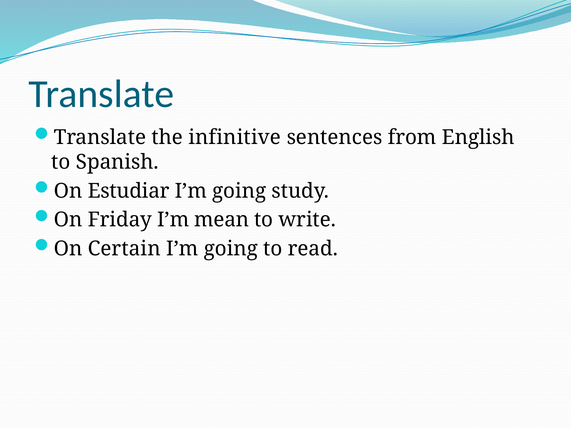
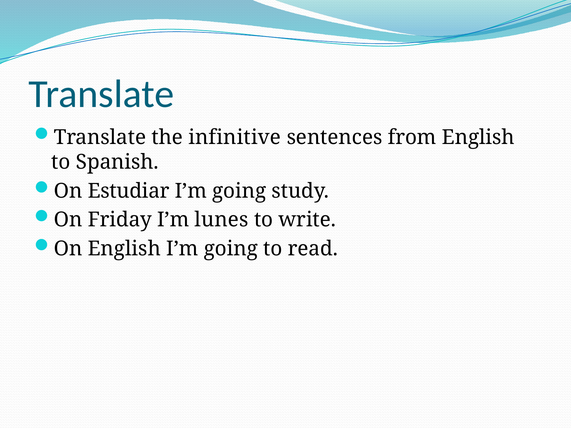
mean: mean -> lunes (222, 220)
On Certain: Certain -> English (124, 249)
